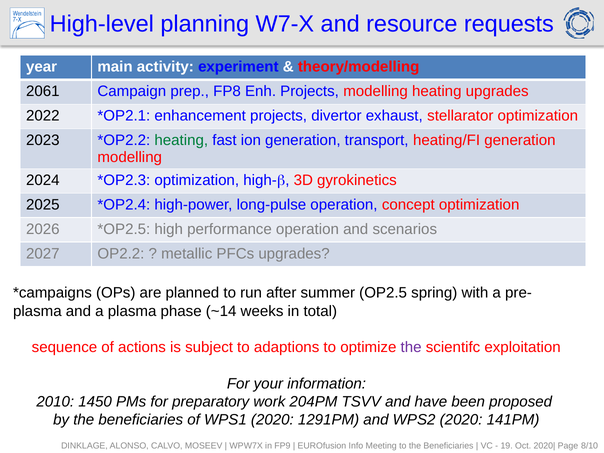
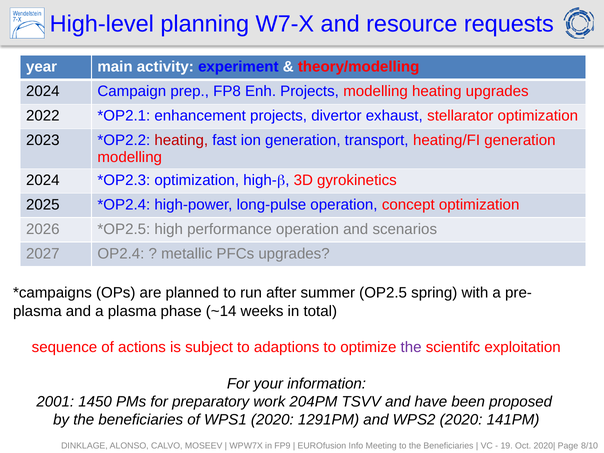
2061: 2061 -> 2024 (43, 91)
heating colour: green -> red (181, 140)
OP2.2: OP2.2 -> OP2.4 (121, 254)
2010: 2010 -> 2001 (55, 402)
